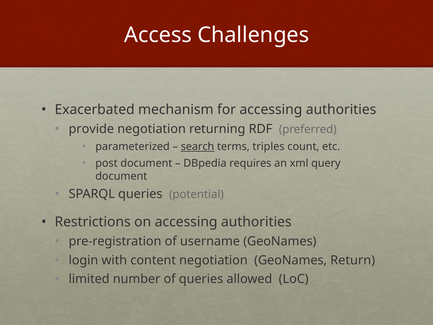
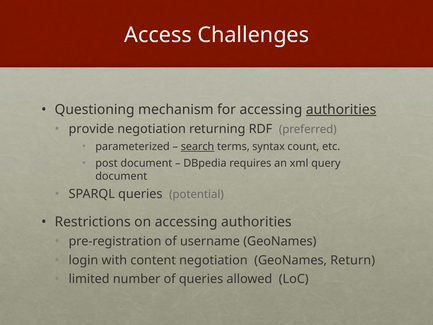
Exacerbated: Exacerbated -> Questioning (95, 110)
authorities underline: none -> present (341, 110)
triples: triples -> syntax (269, 146)
